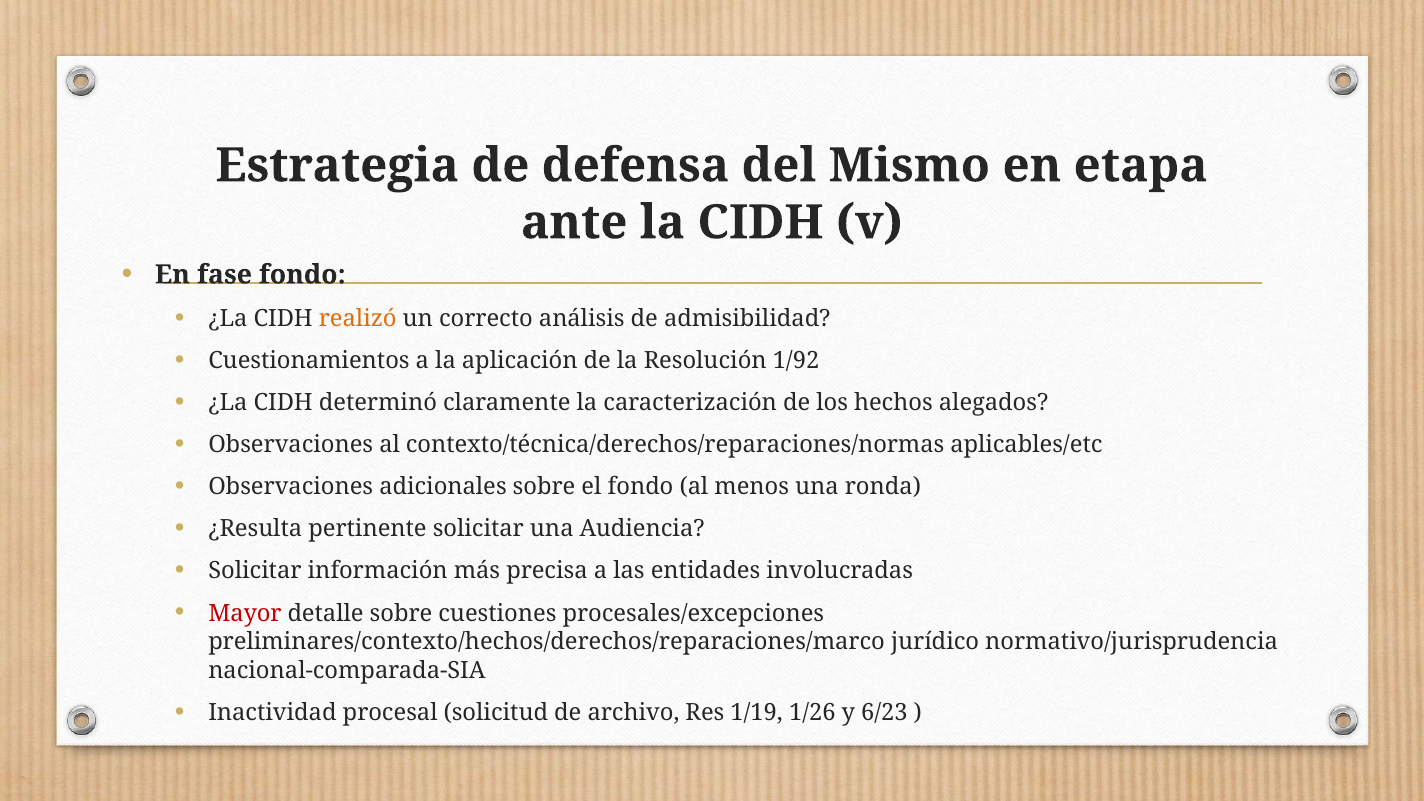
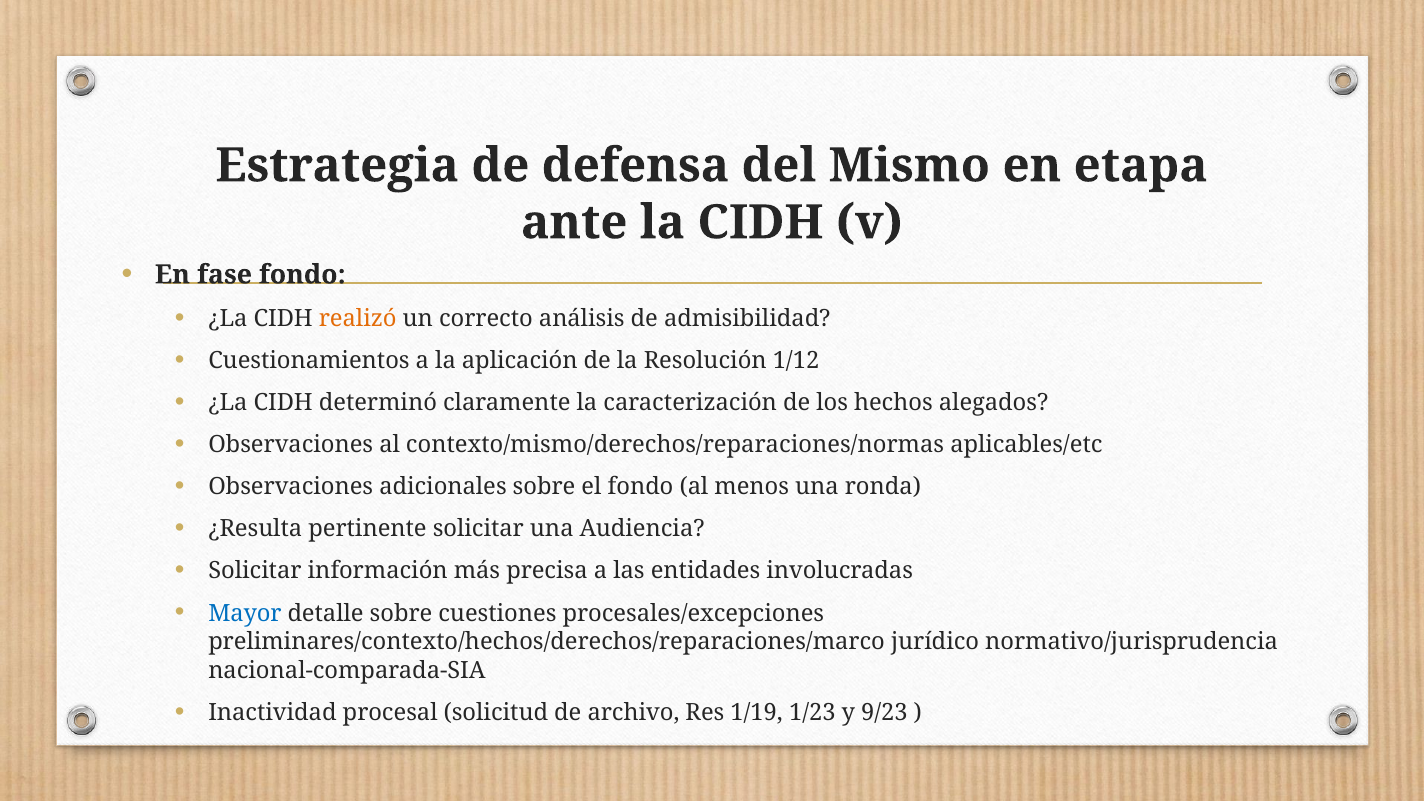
1/92: 1/92 -> 1/12 (796, 361)
contexto/técnica/derechos/reparaciones/normas: contexto/técnica/derechos/reparaciones/normas -> contexto/mismo/derechos/reparaciones/normas (675, 445)
Mayor colour: red -> blue (245, 613)
1/26: 1/26 -> 1/23 (812, 712)
6/23: 6/23 -> 9/23 (884, 712)
